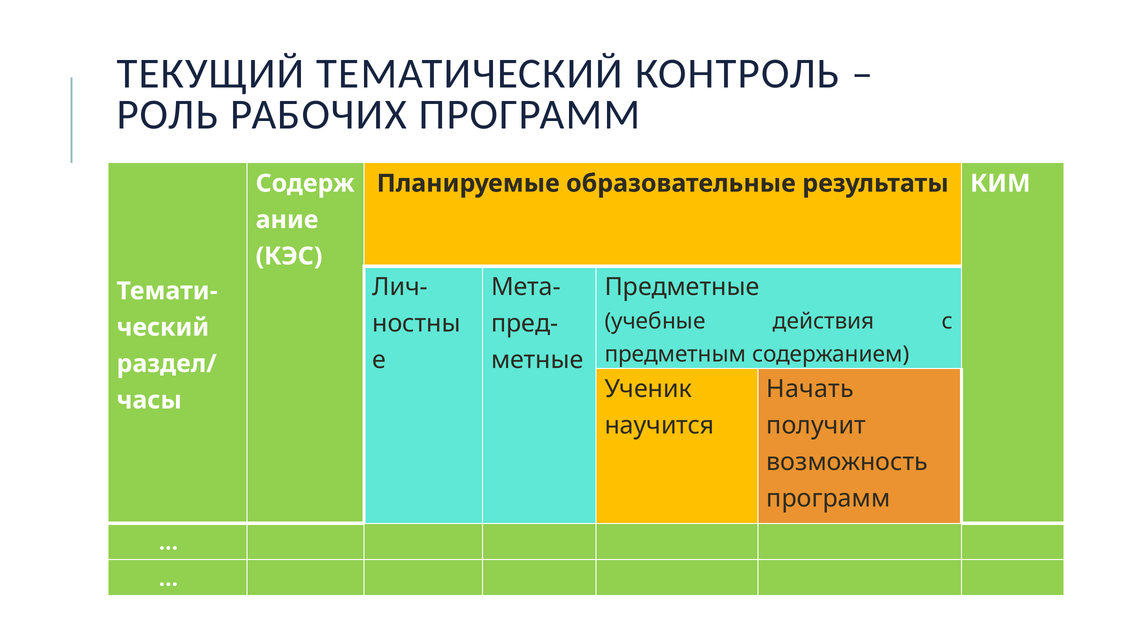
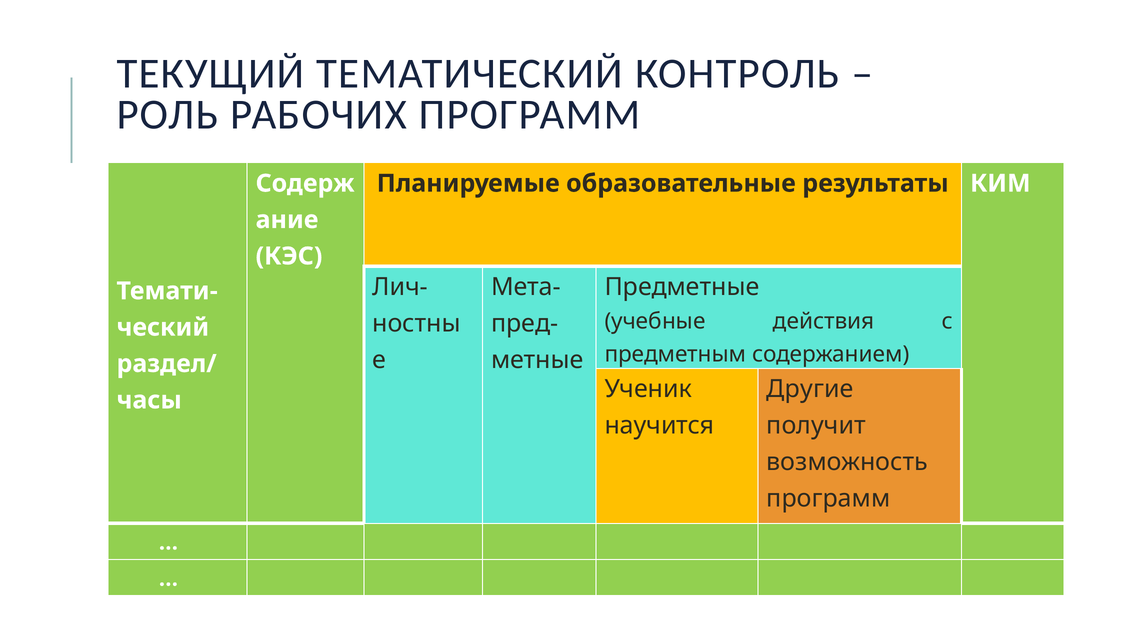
Начать: Начать -> Другие (810, 390)
